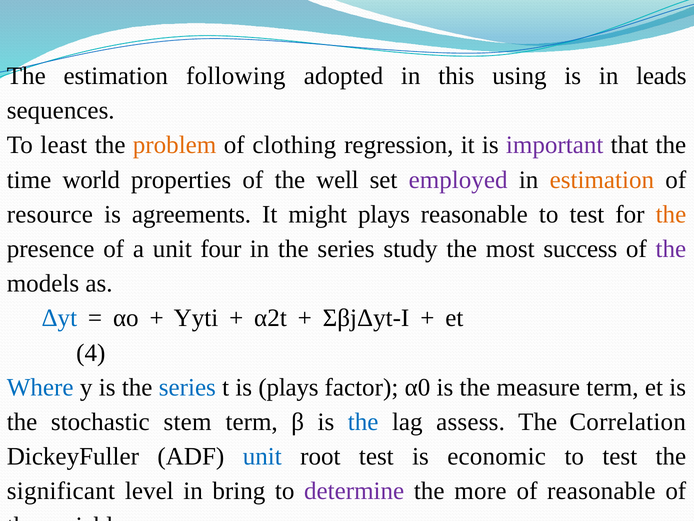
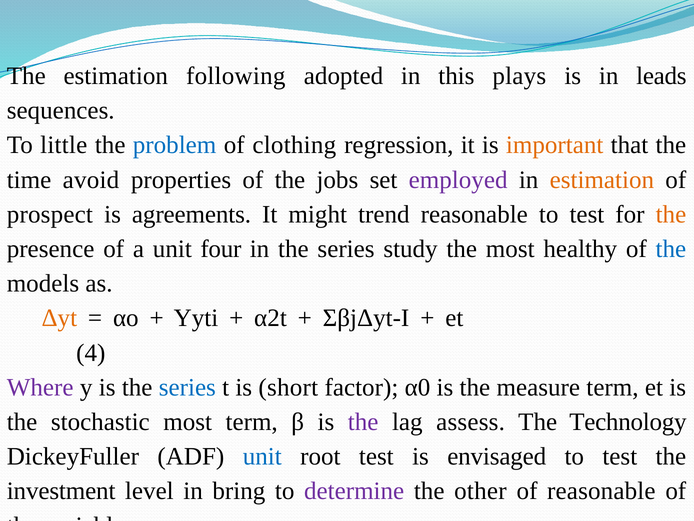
using: using -> plays (519, 76)
least: least -> little (64, 145)
problem colour: orange -> blue (175, 145)
important colour: purple -> orange (555, 145)
world: world -> avoid (91, 180)
well: well -> jobs (337, 180)
resource: resource -> prospect (50, 214)
might plays: plays -> trend (384, 214)
success: success -> healthy (580, 249)
the colour: purple -> blue (671, 249)
Δyt colour: blue -> orange (59, 318)
Where colour: blue -> purple (40, 387)
is plays: plays -> short (288, 387)
stochastic stem: stem -> most (188, 422)
the colour: blue -> purple (363, 422)
Correlation: Correlation -> Technology (628, 422)
economic: economic -> envisaged (497, 456)
significant: significant -> investment (61, 491)
more: more -> other (480, 491)
